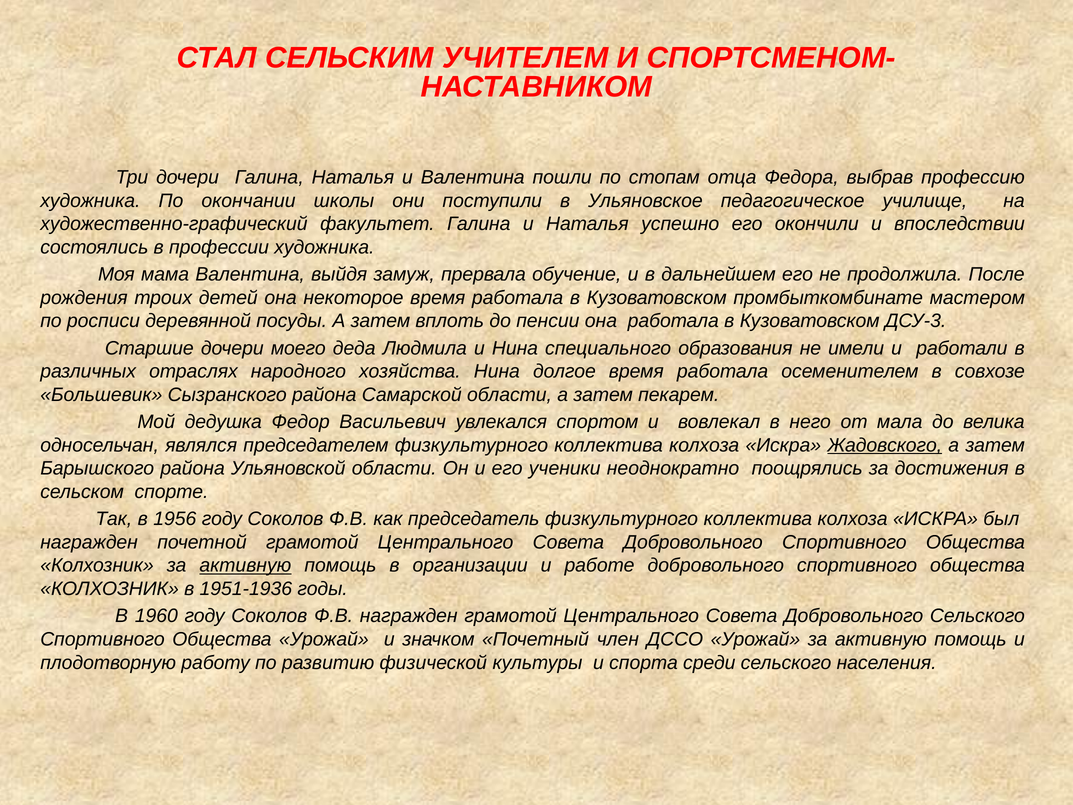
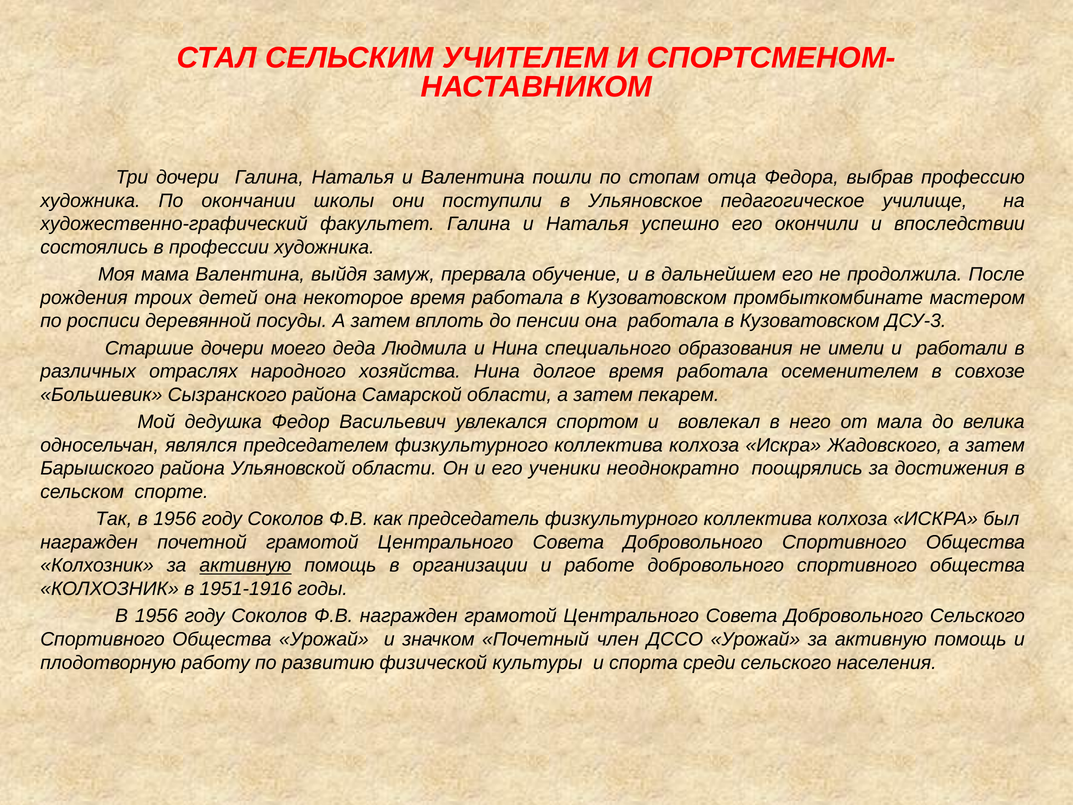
Жадовского underline: present -> none (885, 445)
1951-1936: 1951-1936 -> 1951-1916 (246, 589)
1960: 1960 -> 1956 (156, 616)
